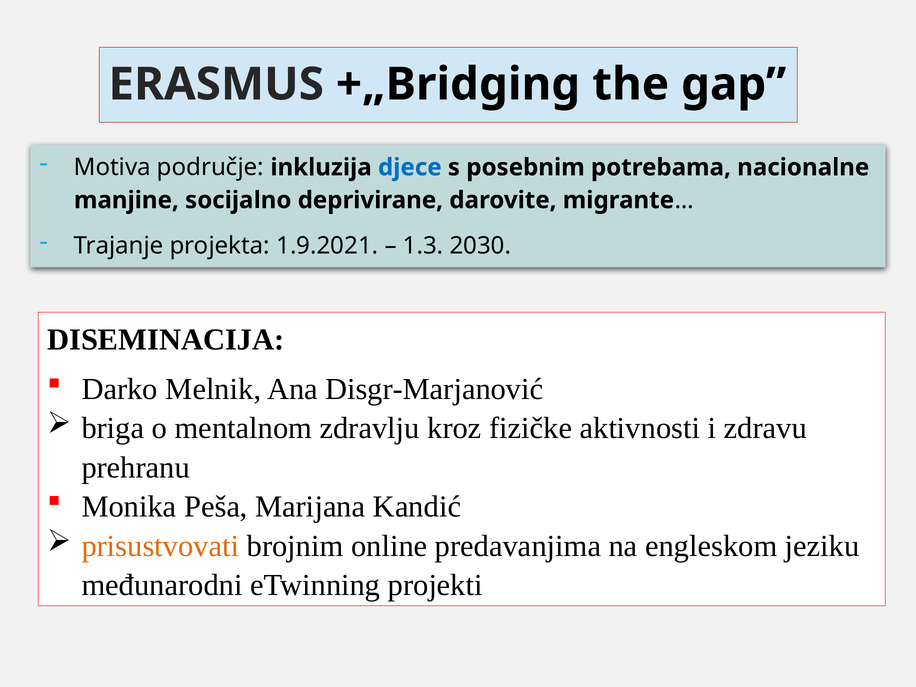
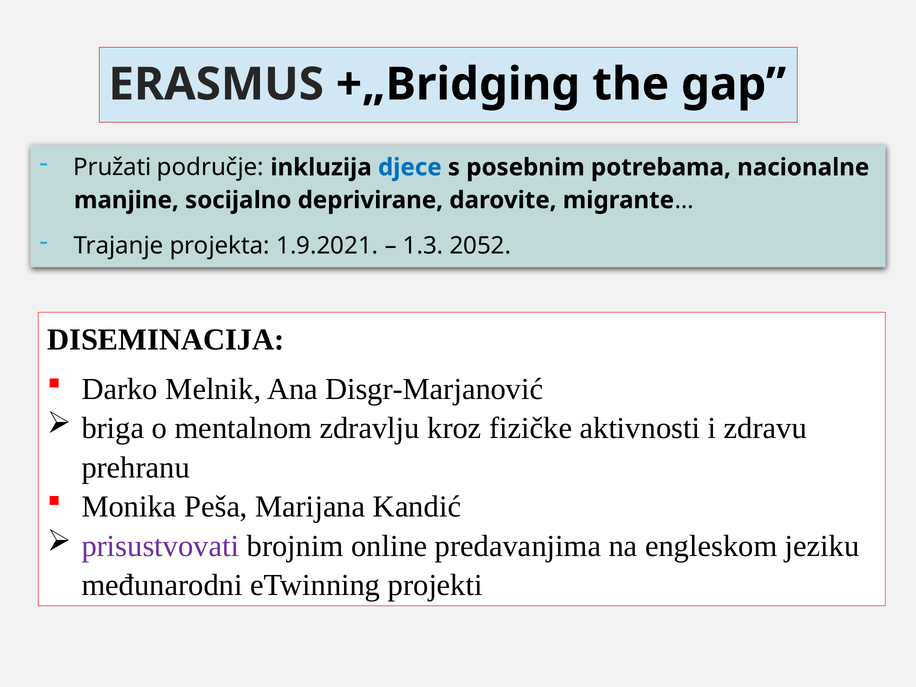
Motiva: Motiva -> Pružati (112, 167)
2030: 2030 -> 2052 (480, 246)
prisustvovati colour: orange -> purple (160, 546)
